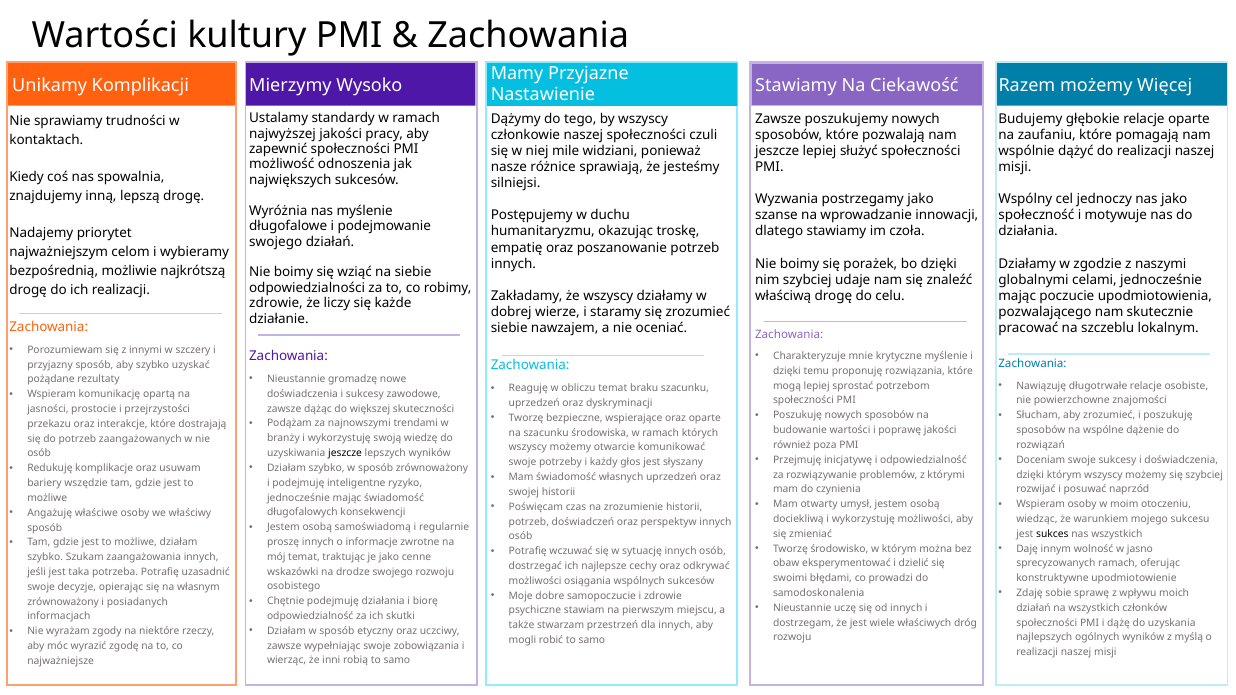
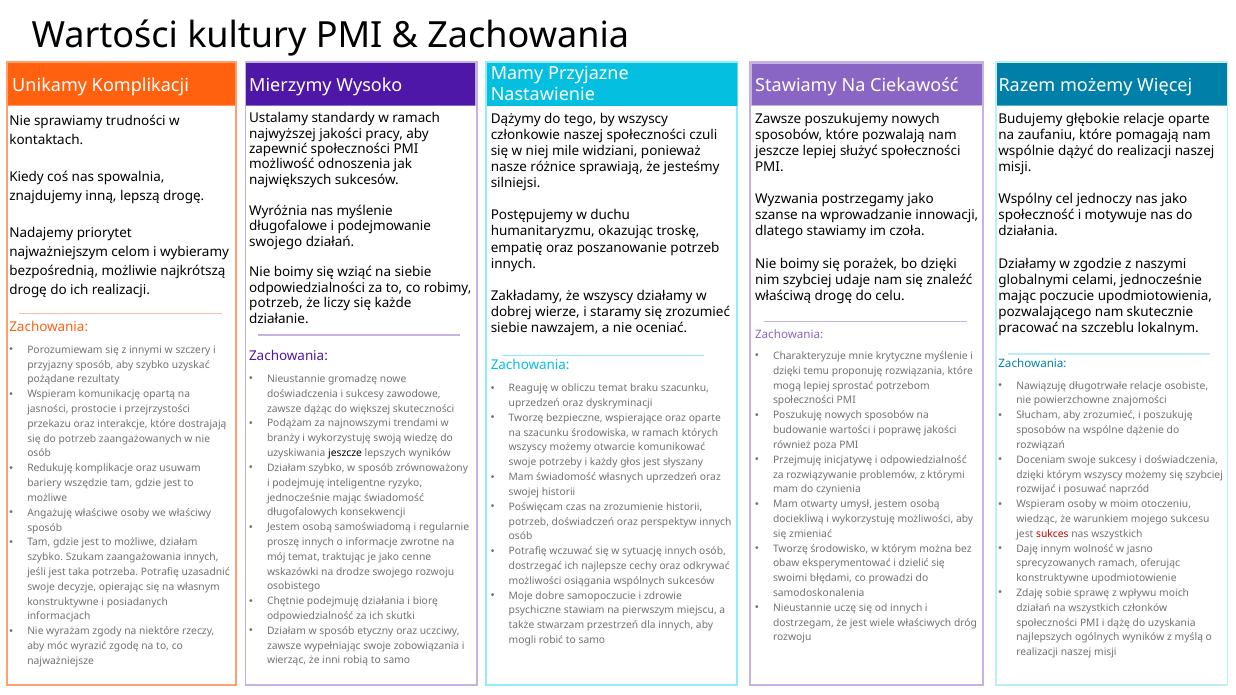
zdrowie: zdrowie -> potrzeb (276, 303)
sukces colour: black -> red (1052, 534)
zrównoważony: zrównoważony -> konstruktywne (63, 602)
